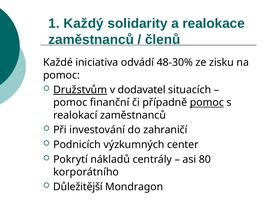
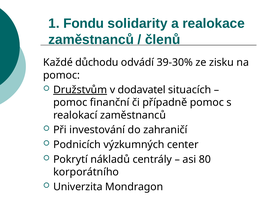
Každý: Každý -> Fondu (84, 23)
iniciativa: iniciativa -> důchodu (97, 62)
48-30%: 48-30% -> 39-30% (175, 62)
pomoc underline: present -> none (207, 102)
Důležitější: Důležitější -> Univerzita (78, 186)
